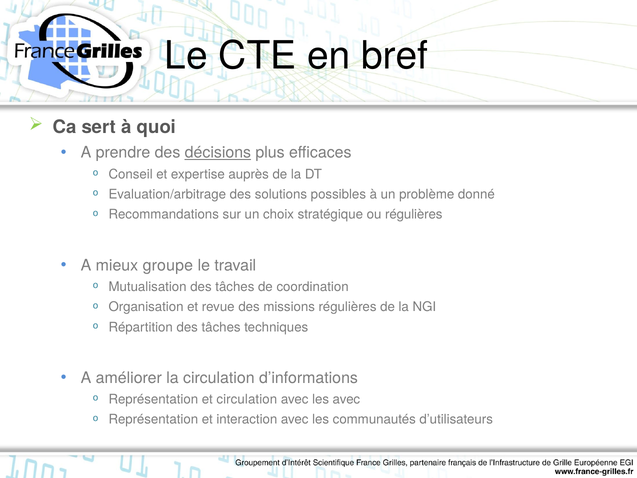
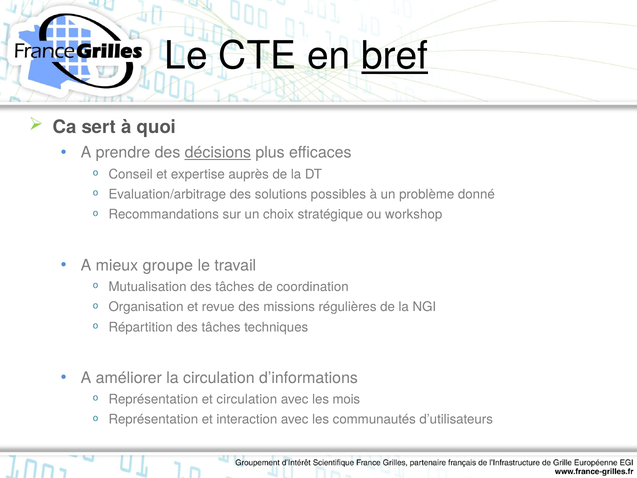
bref underline: none -> present (395, 56)
ou régulières: régulières -> workshop (414, 214)
les avec: avec -> mois (346, 399)
